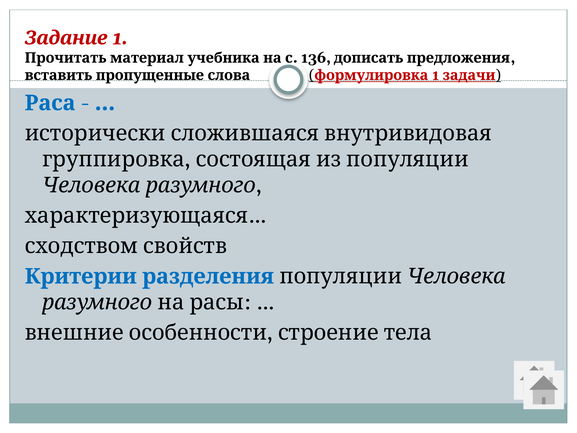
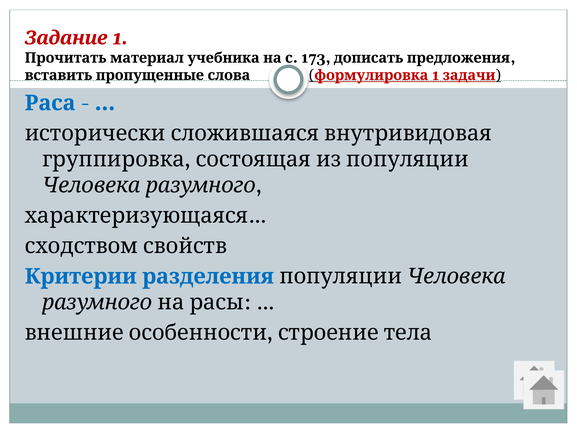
136: 136 -> 173 (316, 58)
